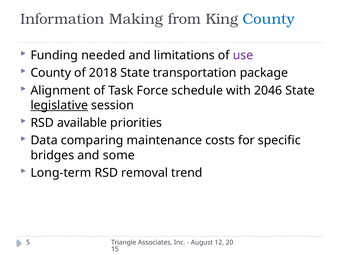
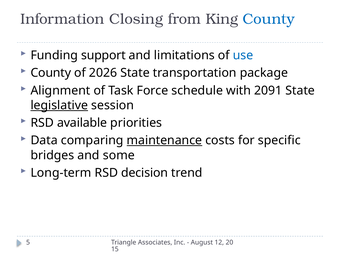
Making: Making -> Closing (136, 19)
needed: needed -> support (103, 55)
use colour: purple -> blue (243, 55)
2018: 2018 -> 2026 (103, 73)
2046: 2046 -> 2091 (268, 90)
maintenance underline: none -> present (164, 140)
removal: removal -> decision (145, 173)
